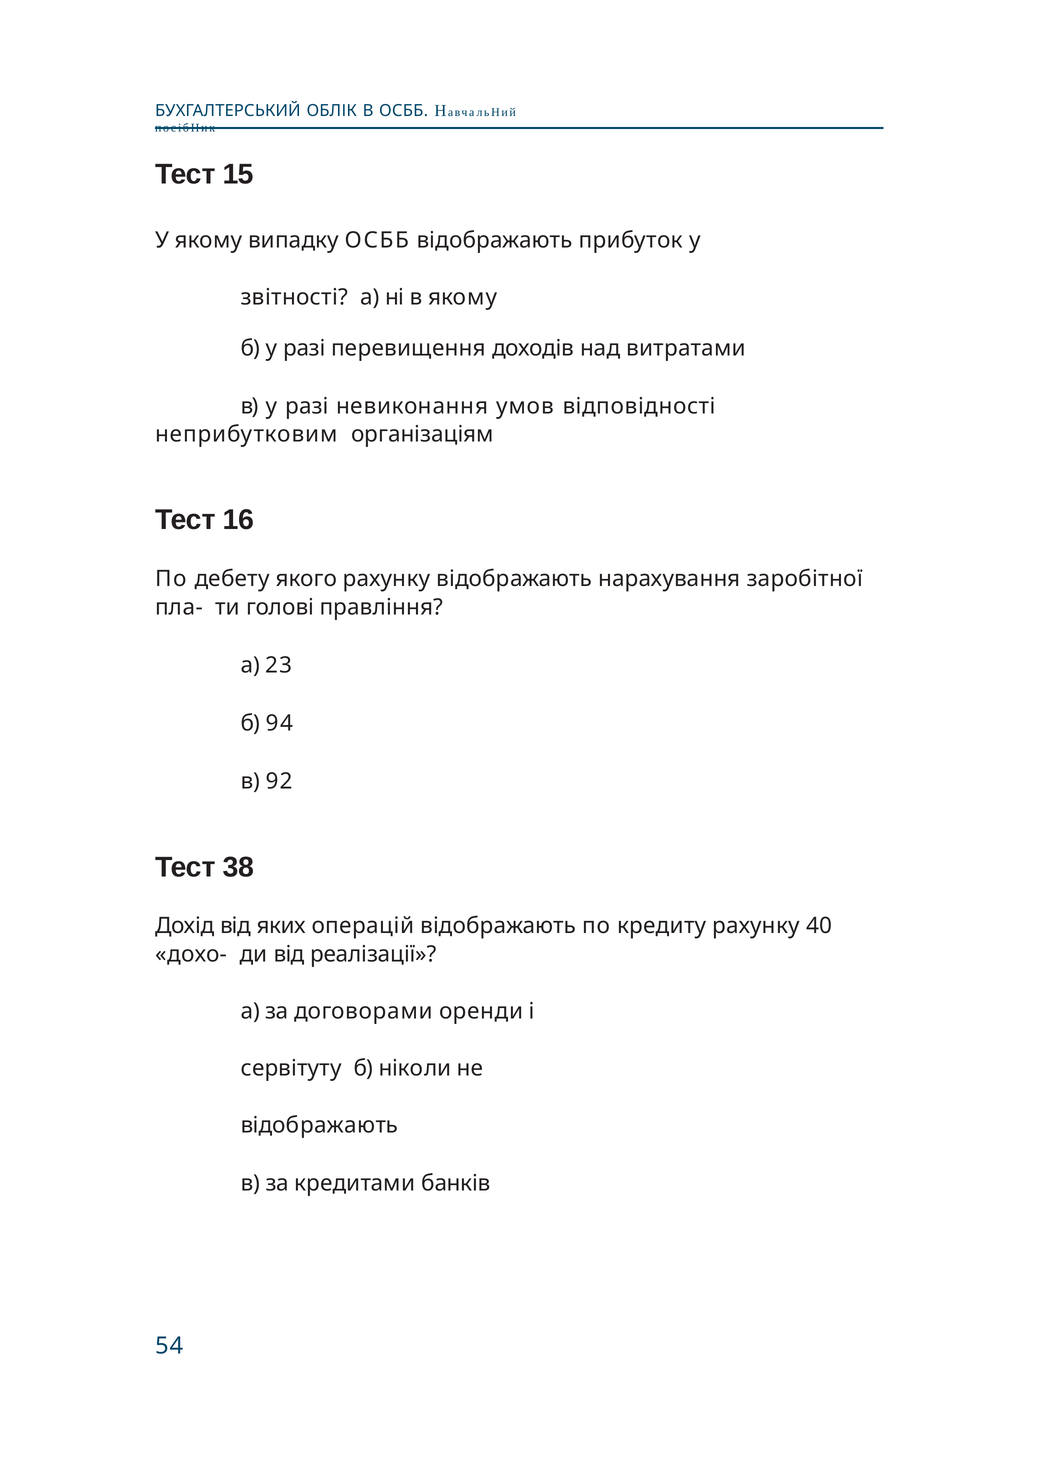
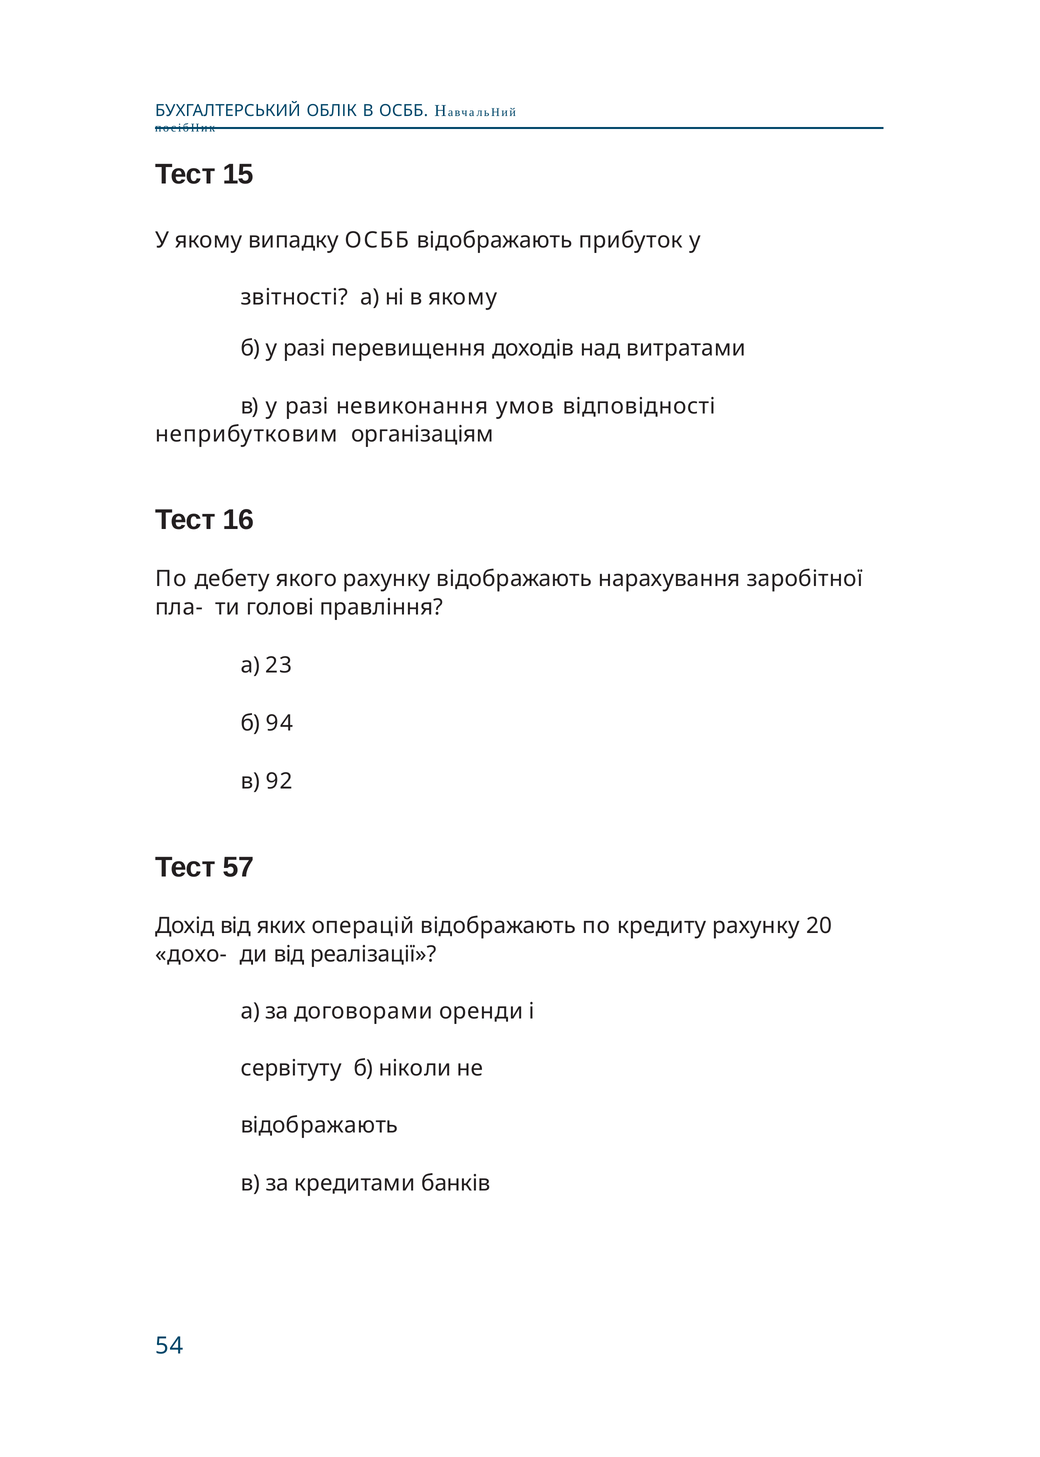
38: 38 -> 57 (238, 868)
40: 40 -> 20 (819, 926)
